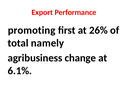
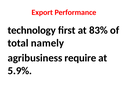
promoting: promoting -> technology (32, 30)
26%: 26% -> 83% (98, 30)
change: change -> require (80, 58)
6.1%: 6.1% -> 5.9% (20, 71)
